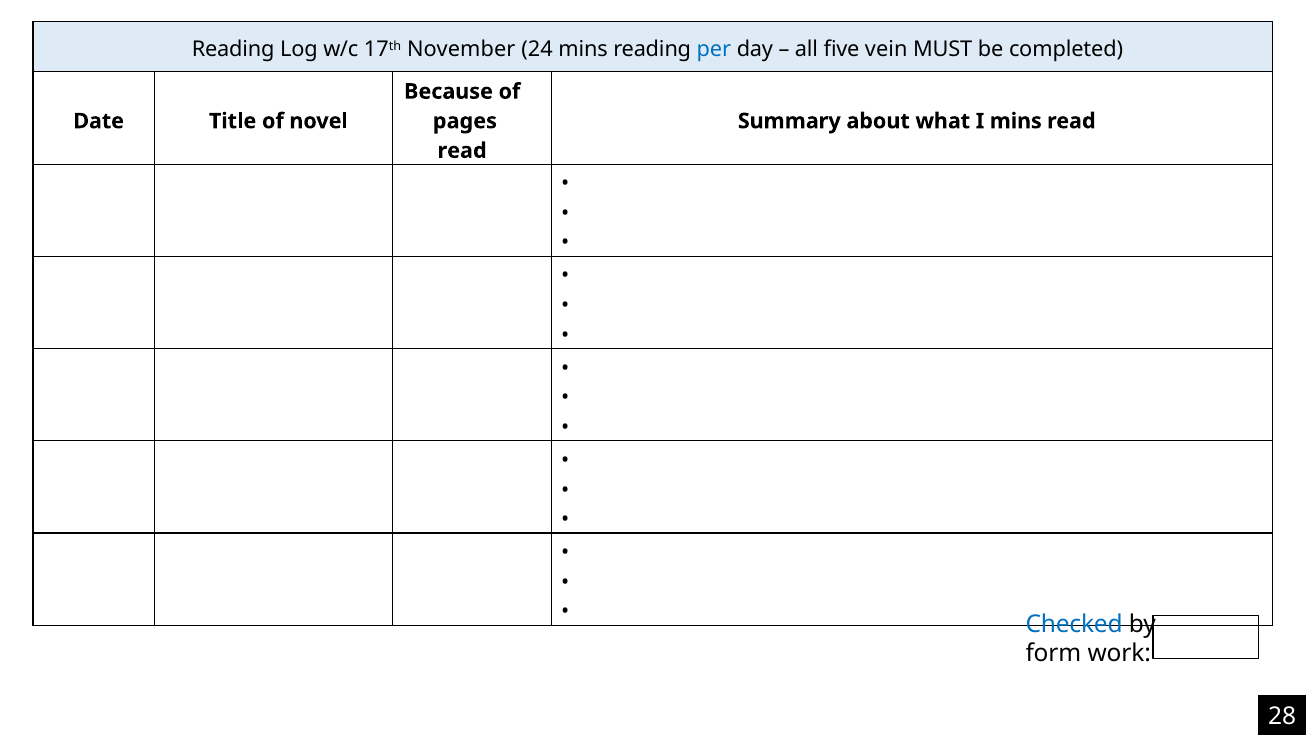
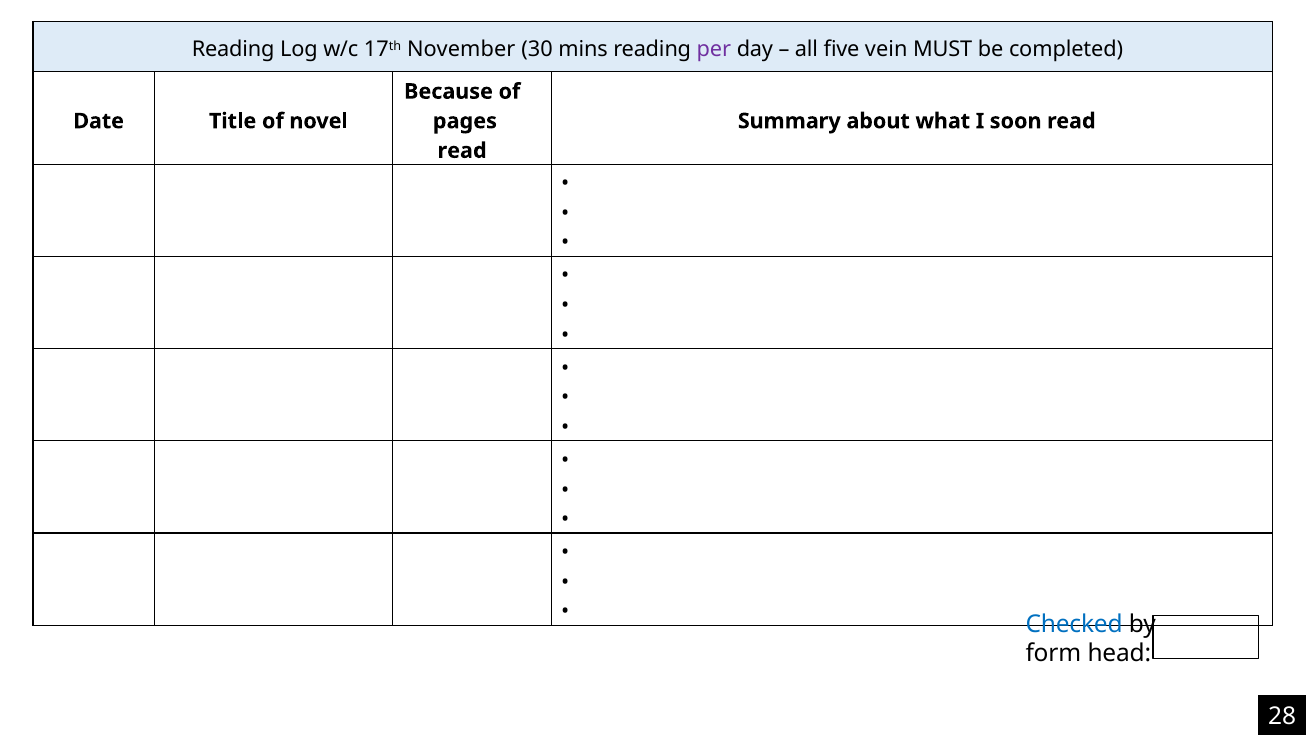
24: 24 -> 30 (537, 49)
per colour: blue -> purple (714, 49)
I mins: mins -> soon (1016, 121)
work: work -> head (1119, 654)
